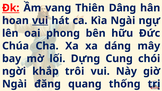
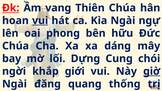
Thiên Dâng: Dâng -> Chúa (122, 8)
trôi: trôi -> giới (75, 71)
giờ underline: none -> present (152, 71)
